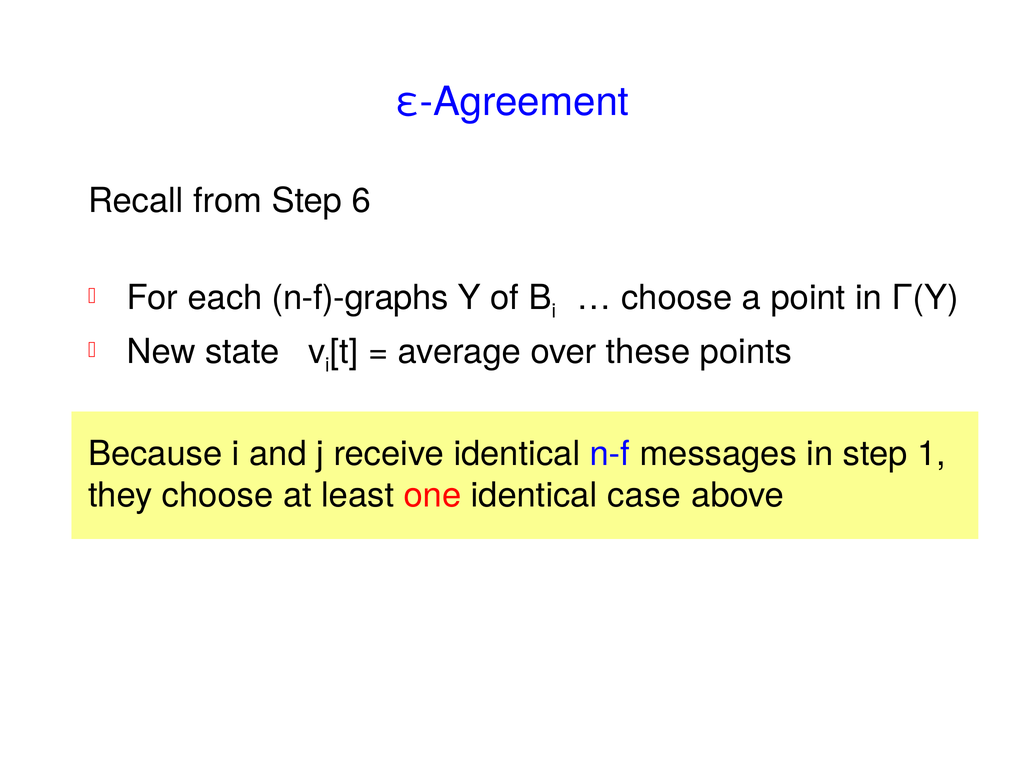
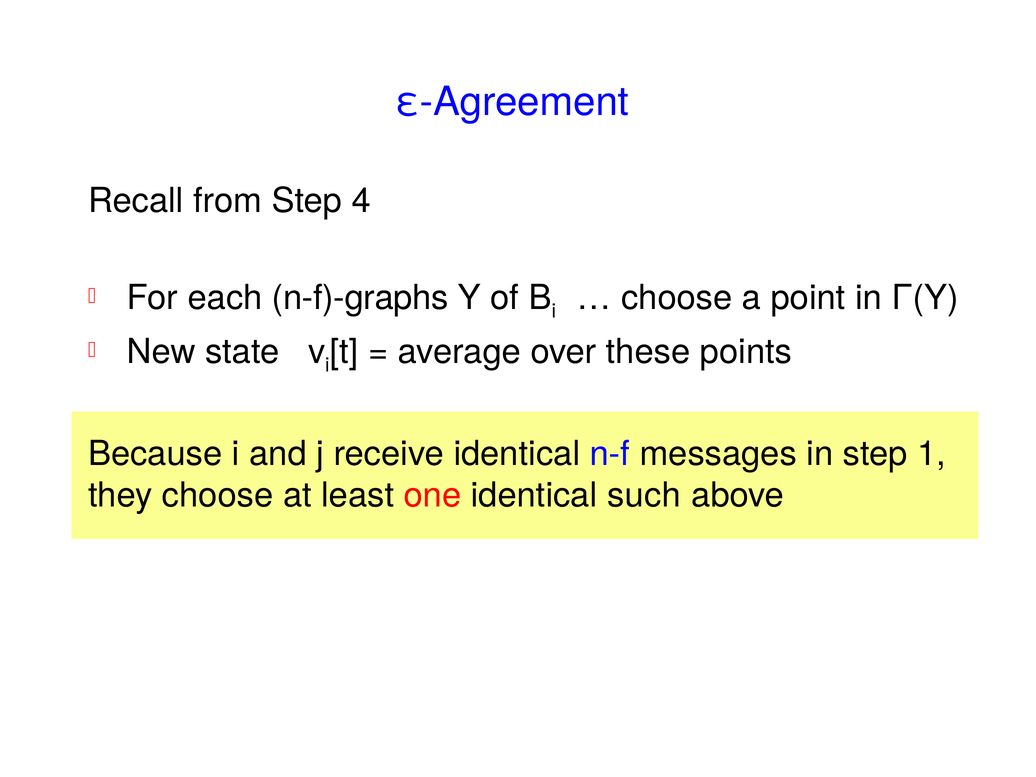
6: 6 -> 4 (361, 201)
case: case -> such (644, 496)
